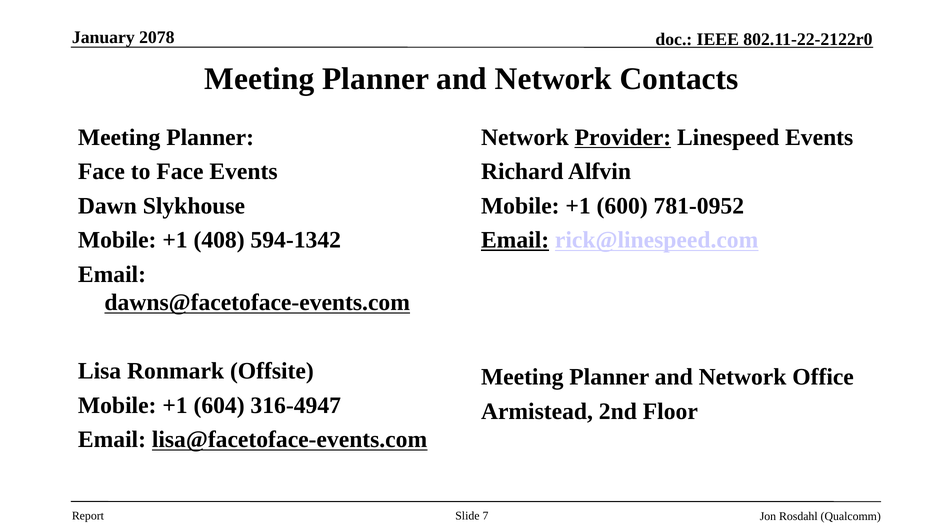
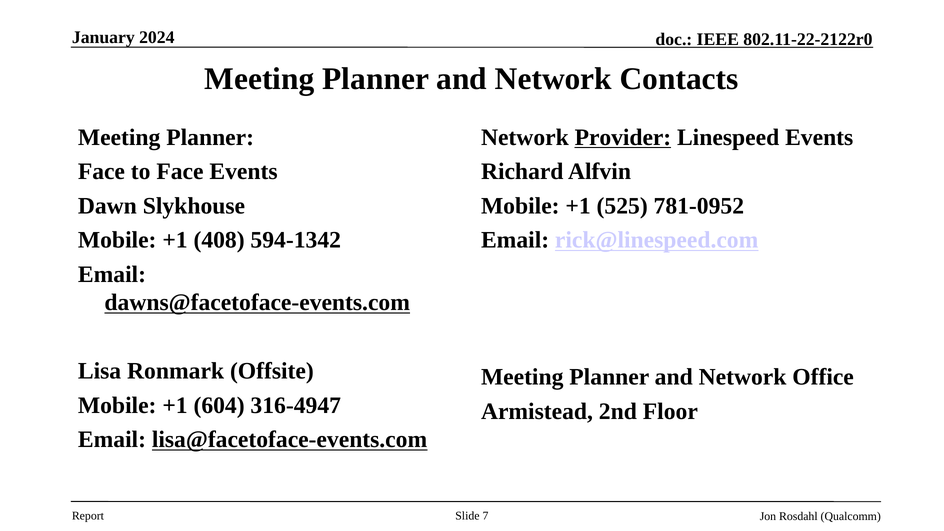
2078: 2078 -> 2024 (157, 38)
600: 600 -> 525 (622, 206)
Email underline: present -> none (515, 240)
